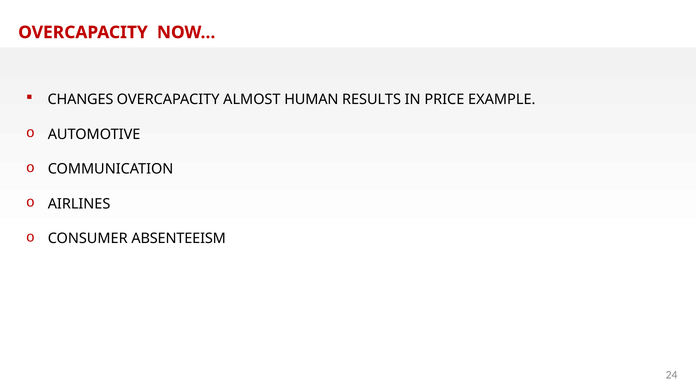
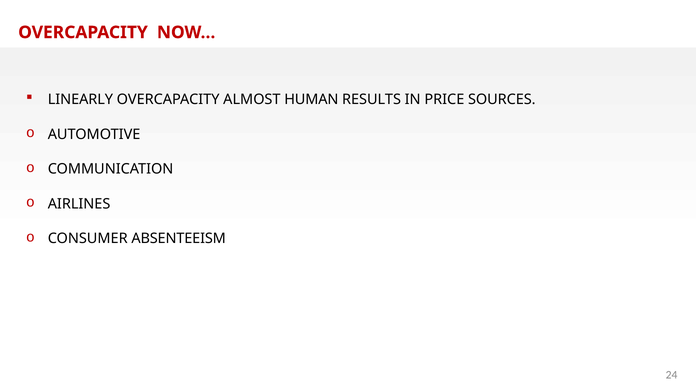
CHANGES: CHANGES -> LINEARLY (80, 100)
EXAMPLE: EXAMPLE -> SOURCES (502, 100)
